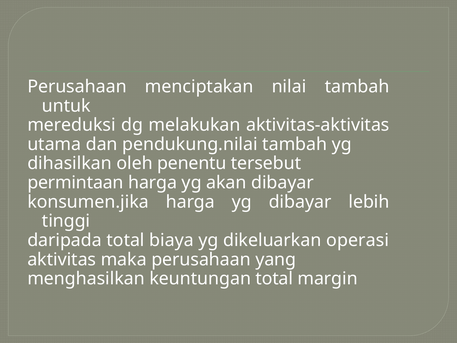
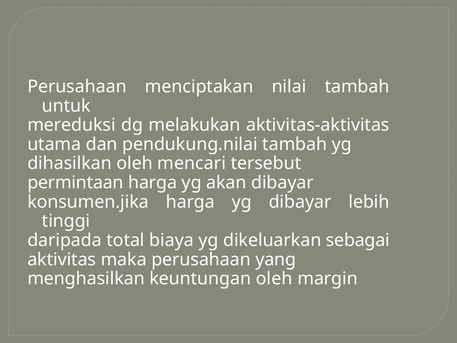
penentu: penentu -> mencari (192, 163)
operasi: operasi -> sebagai (358, 240)
keuntungan total: total -> oleh (274, 278)
